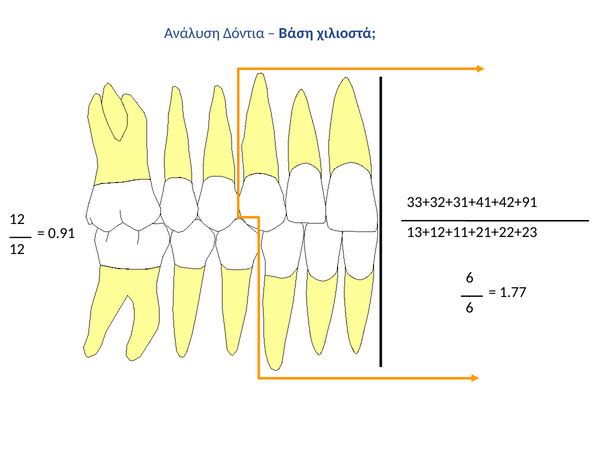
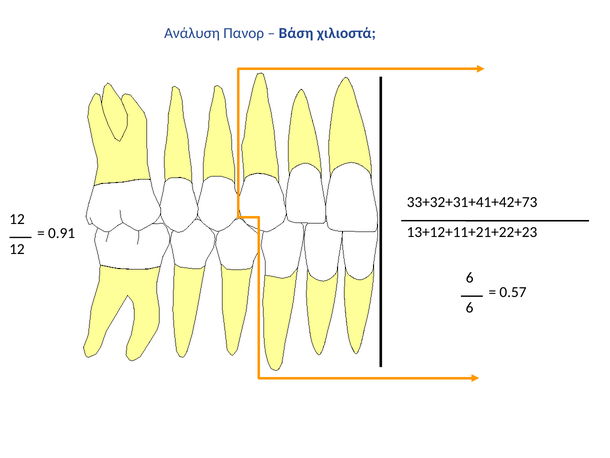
Δόντια: Δόντια -> Πανορ (244, 33)
33+32+31+41+42+91: 33+32+31+41+42+91 -> 33+32+31+41+42+73 (472, 202)
1.77: 1.77 -> 0.57 (513, 292)
